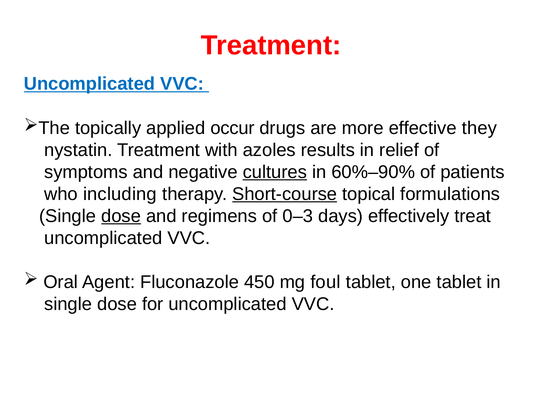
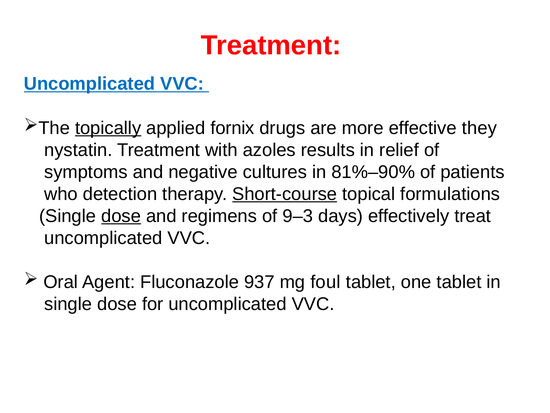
topically underline: none -> present (108, 128)
occur: occur -> fornix (232, 128)
cultures underline: present -> none (275, 172)
60%–90%: 60%–90% -> 81%–90% (373, 172)
including: including -> detection (120, 194)
0–3: 0–3 -> 9–3 (298, 216)
450: 450 -> 937 (259, 282)
